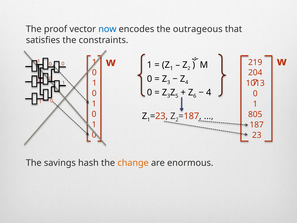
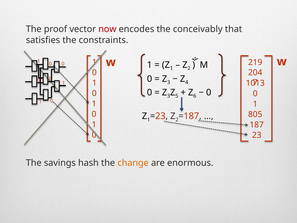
now colour: blue -> red (107, 29)
outrageous: outrageous -> conceivably (198, 29)
4: 4 -> 0 (209, 92)
